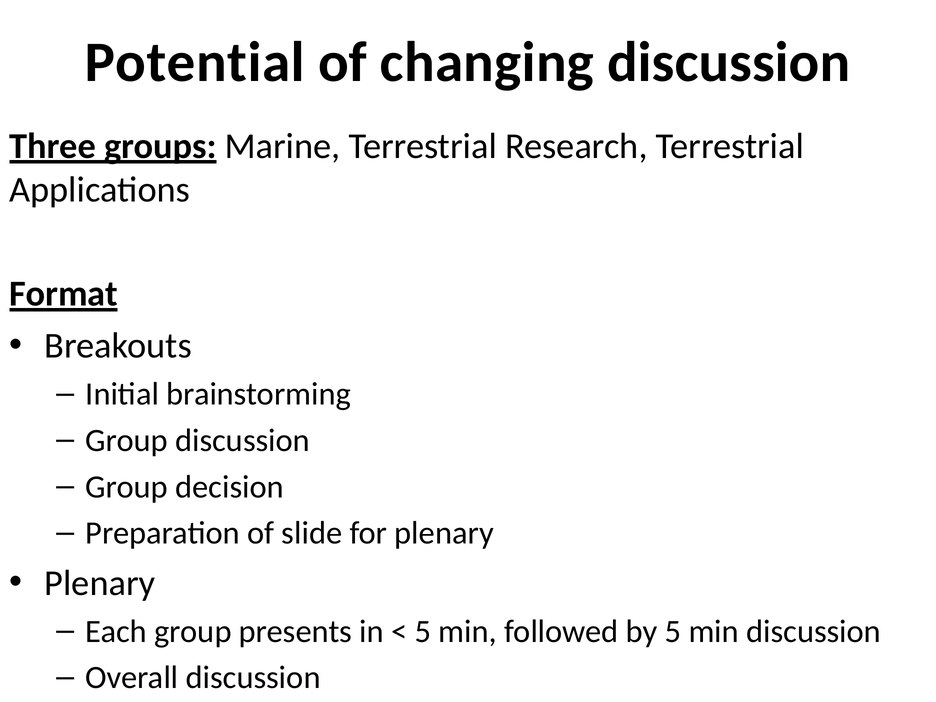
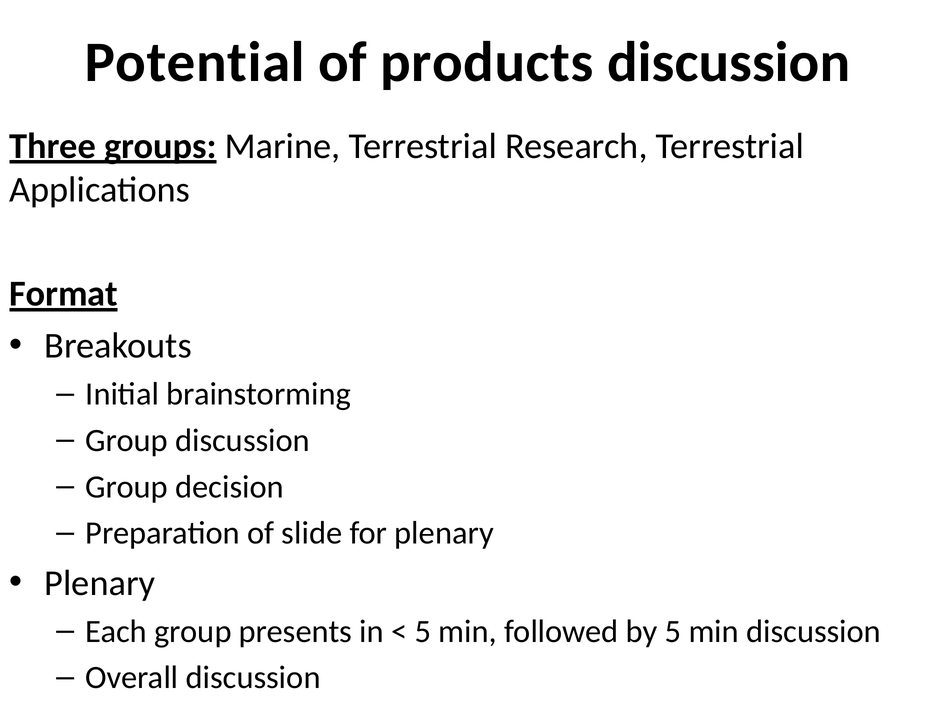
changing: changing -> products (487, 62)
